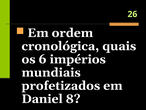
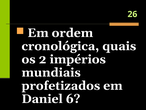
6: 6 -> 2 (42, 59)
8: 8 -> 6 (73, 98)
